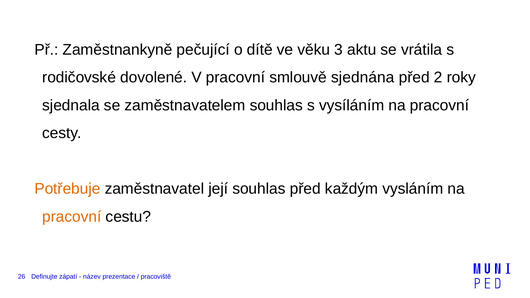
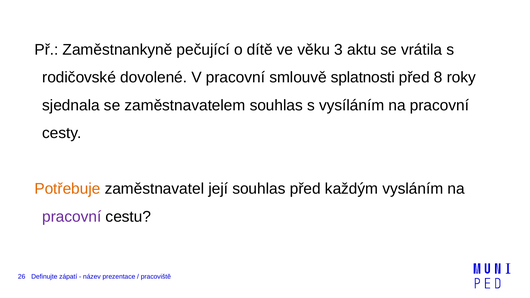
sjednána: sjednána -> splatnosti (363, 78)
2: 2 -> 8 (438, 78)
pracovní colour: orange -> purple (72, 217)
